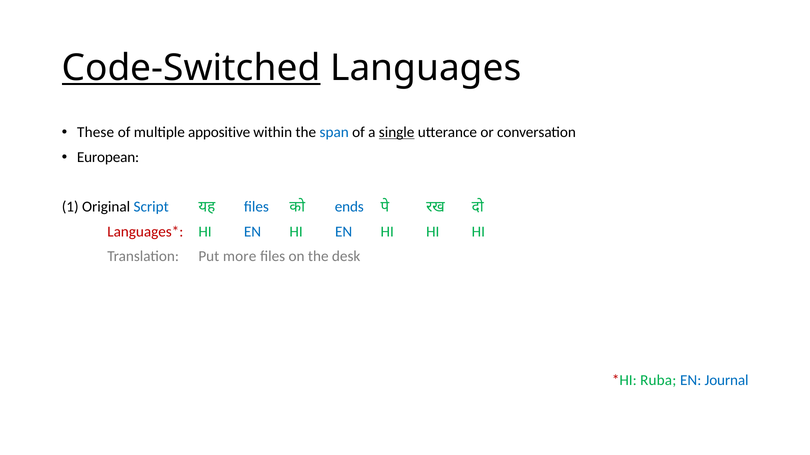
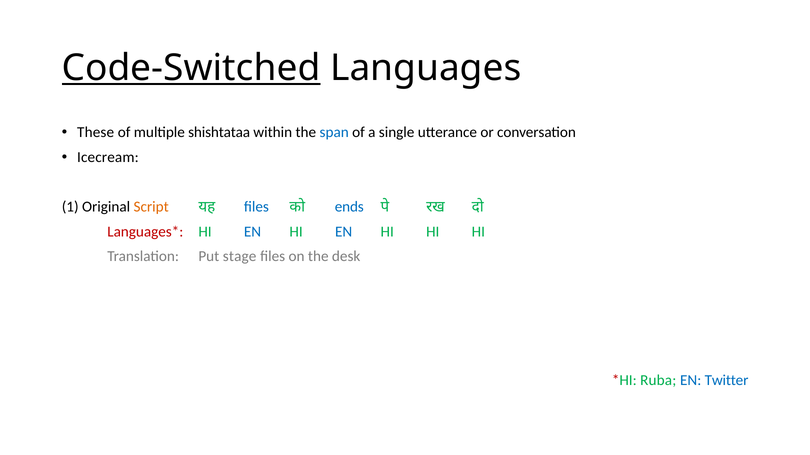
appositive: appositive -> shishtataa (219, 132)
single underline: present -> none (397, 132)
European: European -> Icecream (108, 157)
Script colour: blue -> orange (151, 207)
more: more -> stage (240, 257)
Journal: Journal -> Twitter (727, 381)
